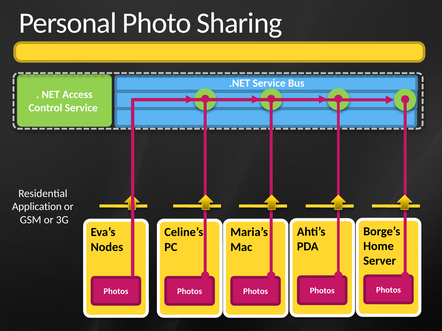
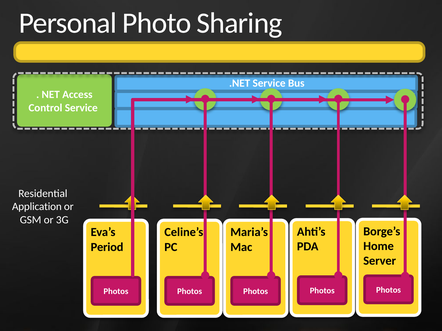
Nodes: Nodes -> Period (107, 247)
